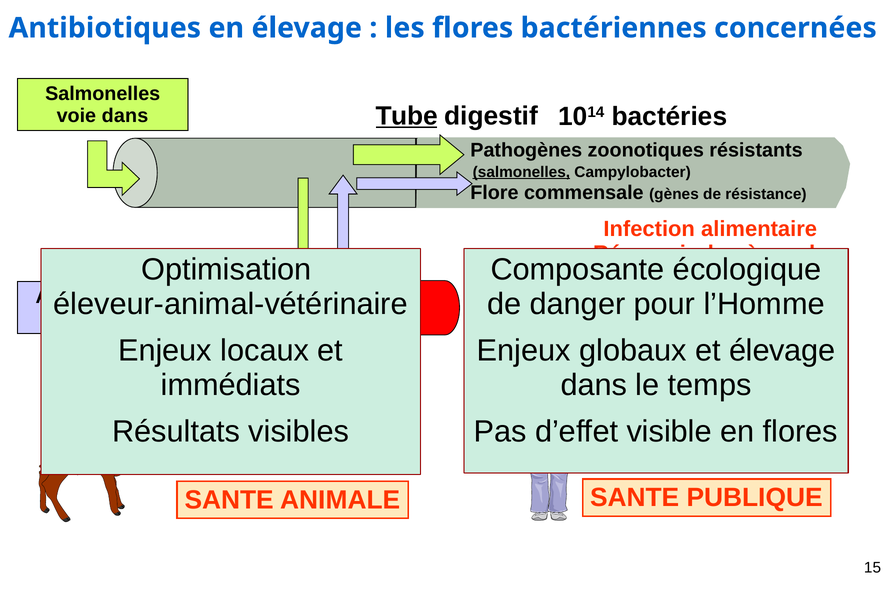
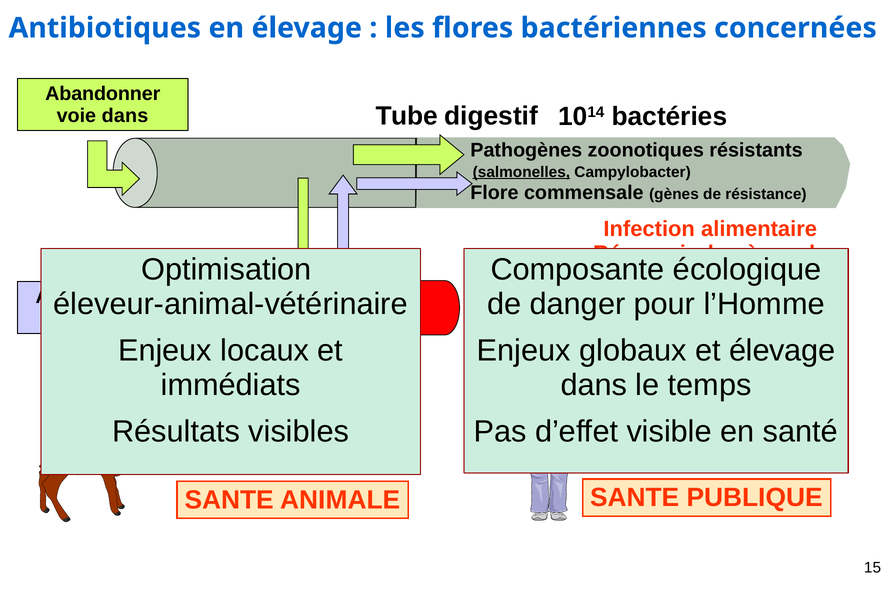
Salmonelles: Salmonelles -> Abandonner (103, 93)
Tube underline: present -> none (407, 116)
en flores: flores -> santé (800, 431)
